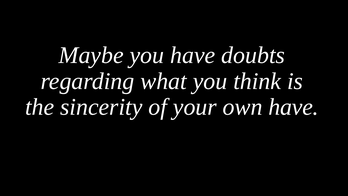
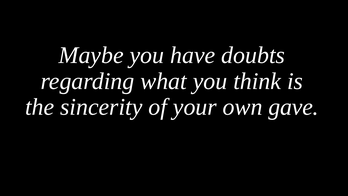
own have: have -> gave (294, 107)
